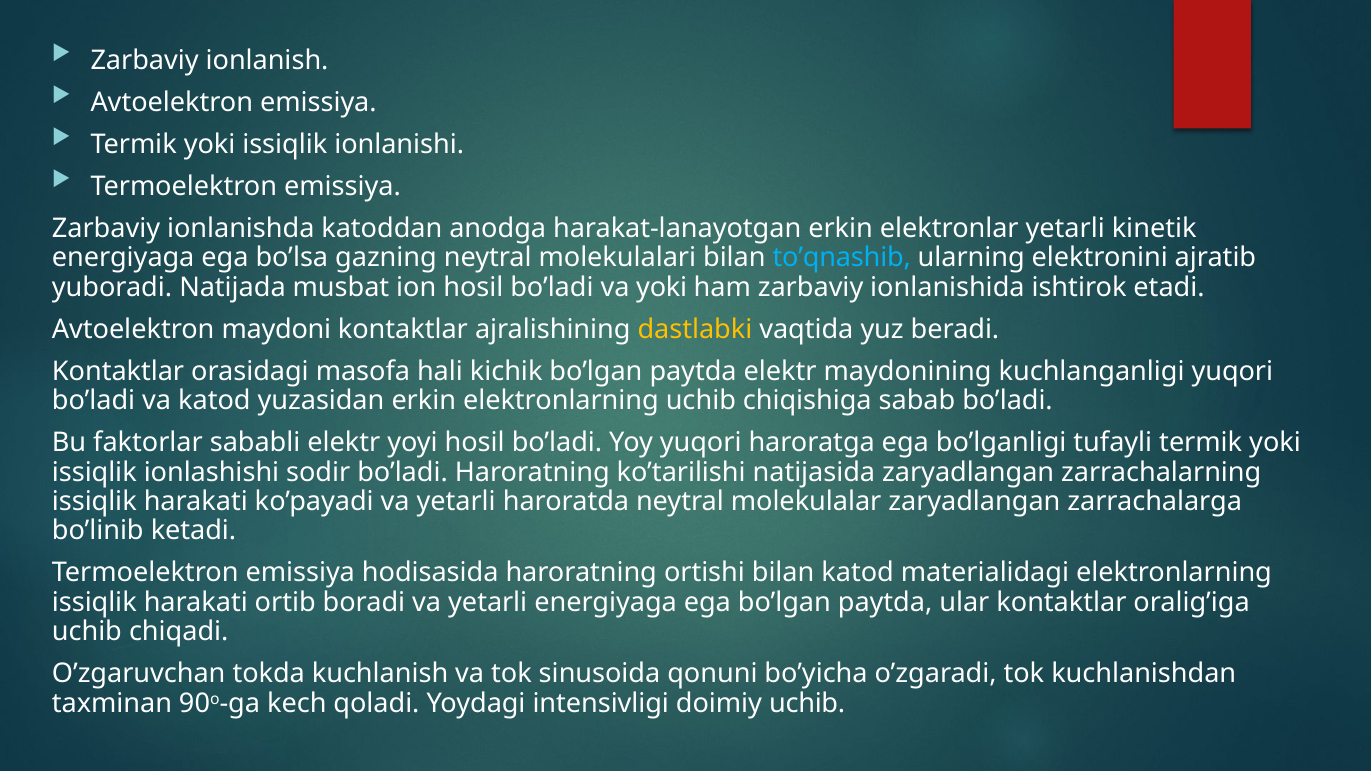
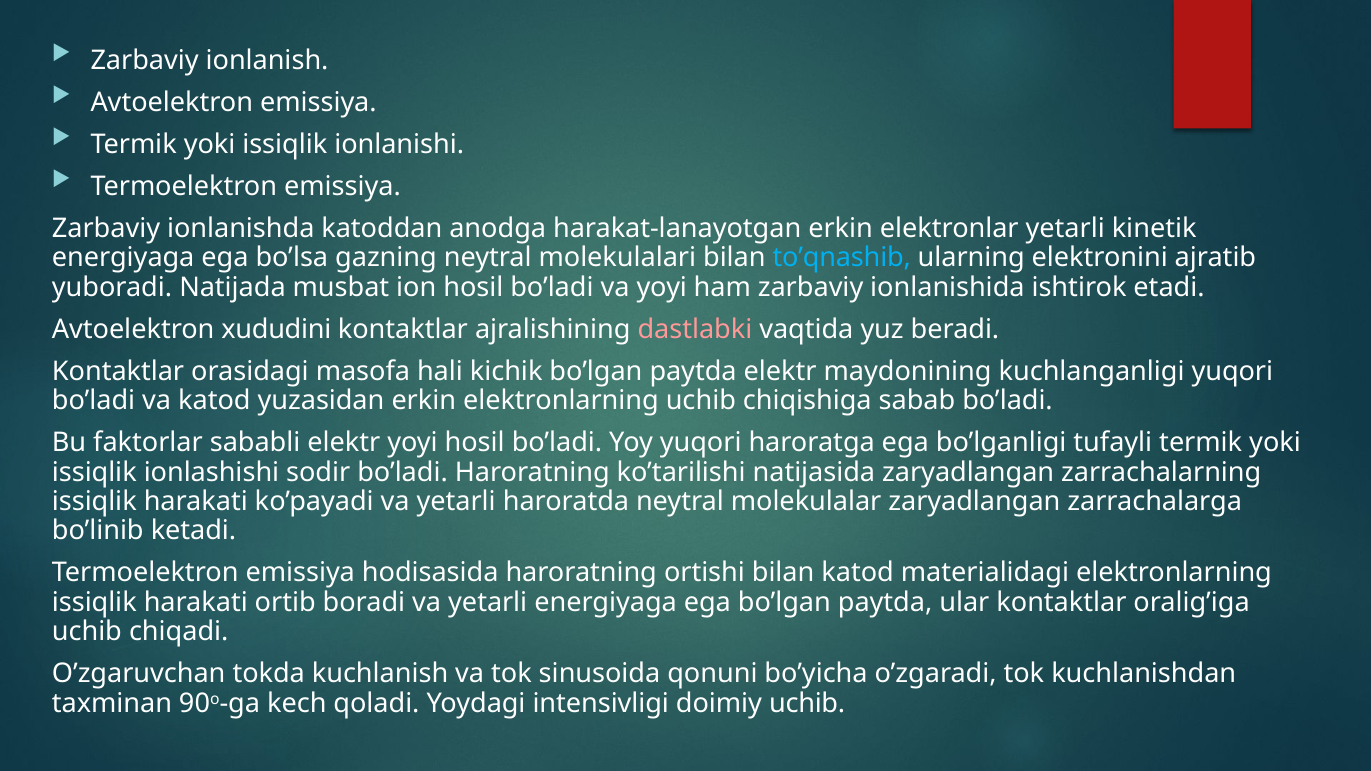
va yoki: yoki -> yoyi (662, 287)
maydoni: maydoni -> xududini (276, 330)
dastlabki colour: yellow -> pink (695, 330)
